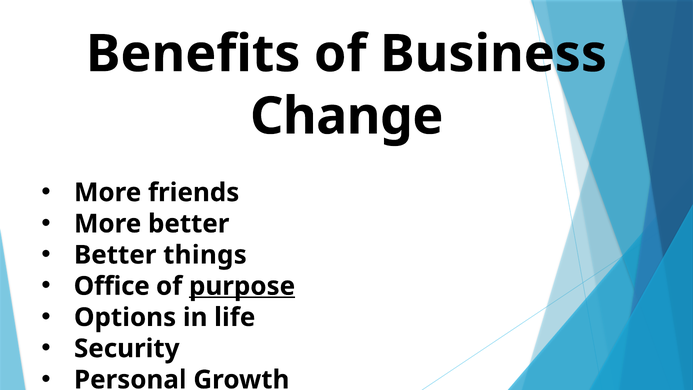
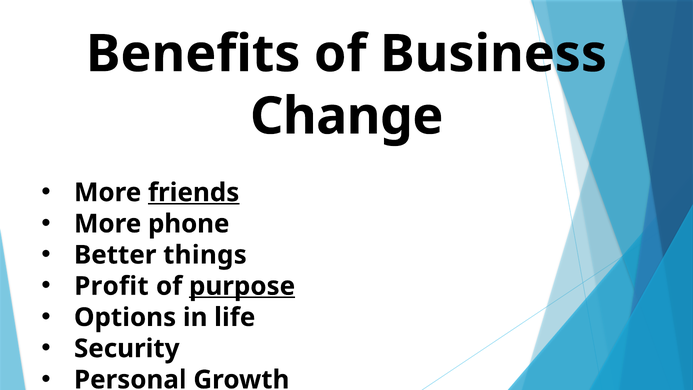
friends underline: none -> present (194, 193)
More better: better -> phone (189, 224)
Office: Office -> Profit (111, 286)
